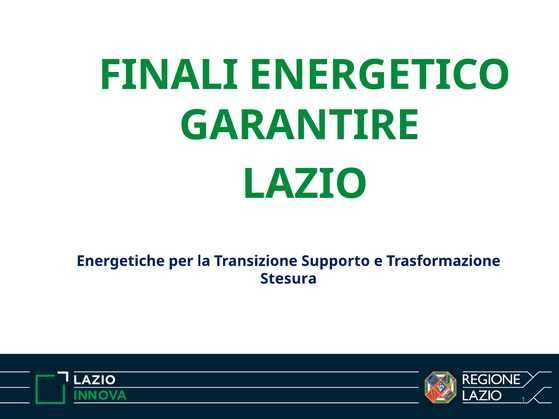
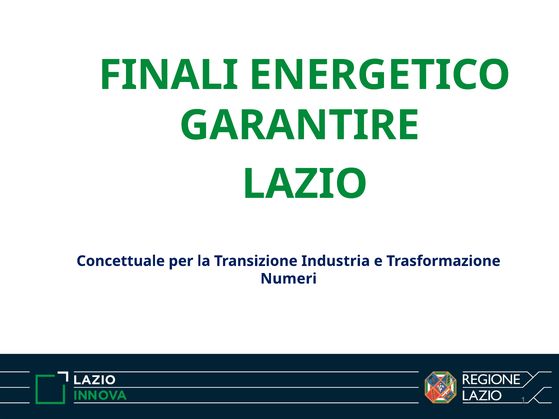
Energetiche: Energetiche -> Concettuale (121, 261)
Supporto: Supporto -> Industria (336, 261)
Stesura: Stesura -> Numeri (289, 279)
